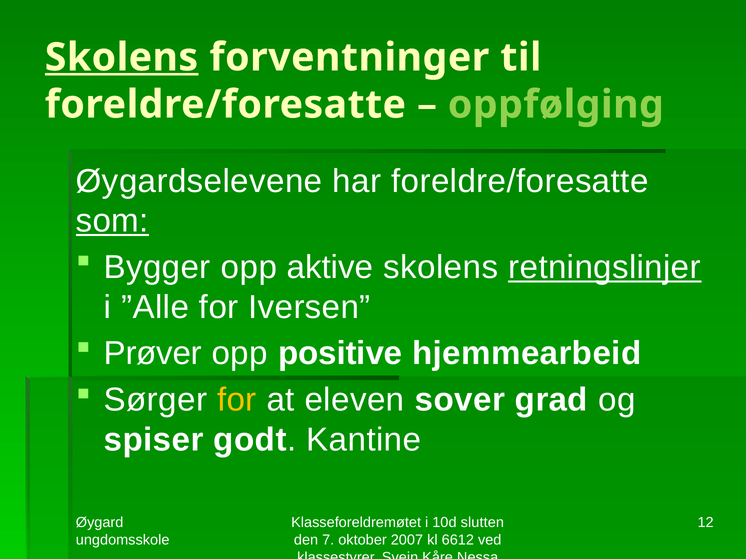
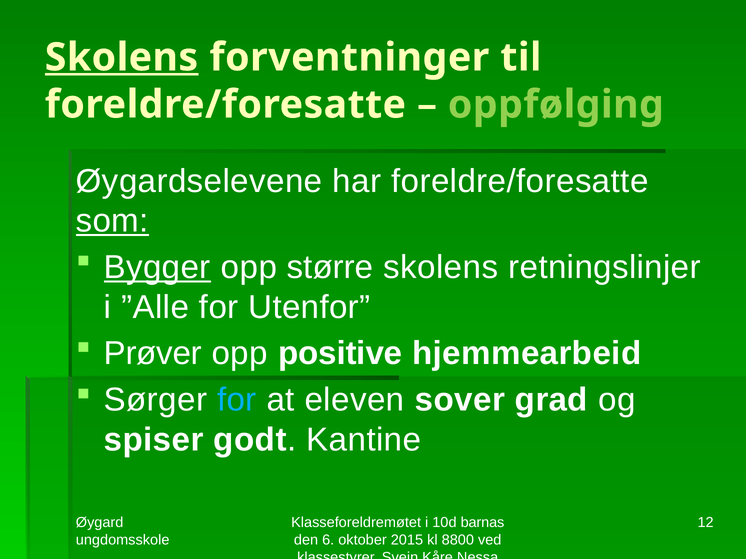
Bygger underline: none -> present (157, 268)
aktive: aktive -> større (330, 268)
retningslinjer underline: present -> none (605, 268)
Iversen: Iversen -> Utenfor (309, 307)
for colour: yellow -> light blue (237, 400)
slutten: slutten -> barnas (482, 523)
7: 7 -> 6 (328, 540)
2007: 2007 -> 2015 (407, 540)
6612: 6612 -> 8800 (458, 540)
